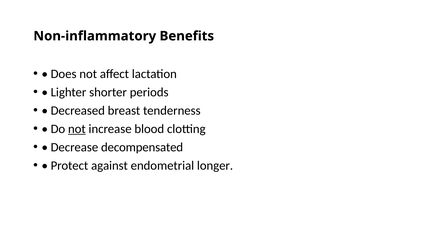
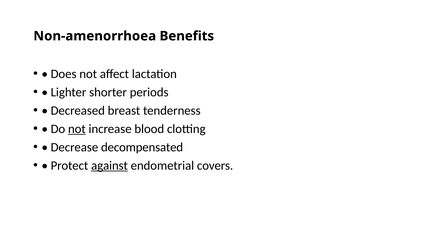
Non-inflammatory: Non-inflammatory -> Non-amenorrhoea (95, 36)
against underline: none -> present (109, 165)
longer: longer -> covers (215, 165)
